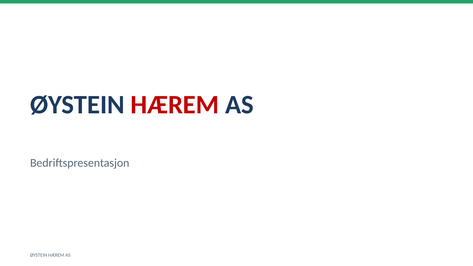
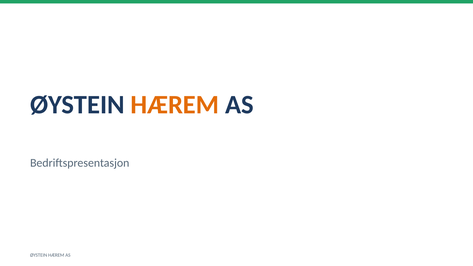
HÆREM colour: red -> orange (175, 105)
